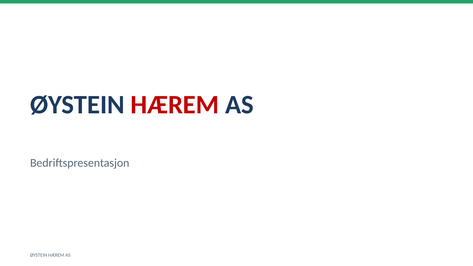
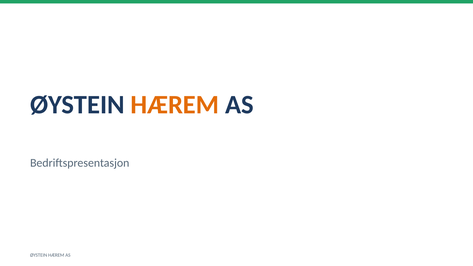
HÆREM colour: red -> orange (175, 105)
